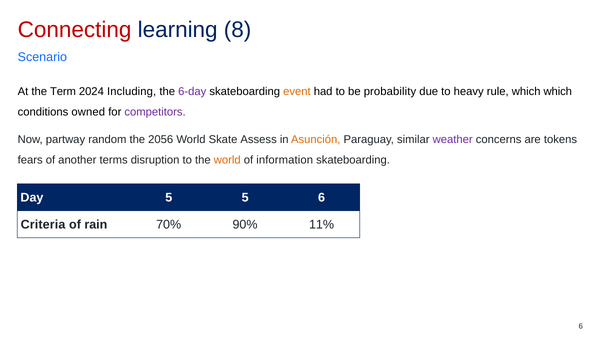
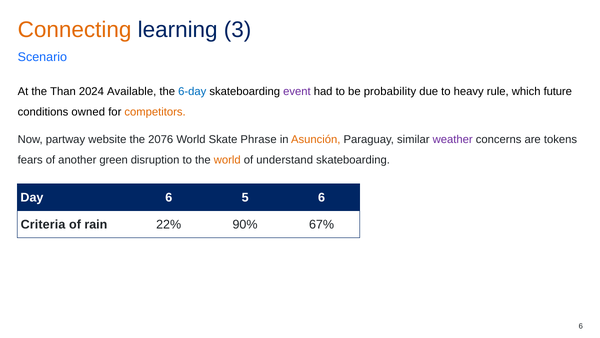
Connecting colour: red -> orange (75, 30)
8: 8 -> 3 (238, 30)
Term: Term -> Than (63, 91)
Including: Including -> Available (132, 91)
6-day colour: purple -> blue (192, 91)
event colour: orange -> purple (297, 91)
which which: which -> future (558, 91)
competitors colour: purple -> orange (155, 112)
random: random -> website (107, 139)
2056: 2056 -> 2076 (161, 139)
Assess: Assess -> Phrase (259, 139)
terms: terms -> green (114, 160)
information: information -> understand (285, 160)
Day 5: 5 -> 6 (169, 197)
70%: 70% -> 22% (169, 224)
11%: 11% -> 67% (322, 224)
